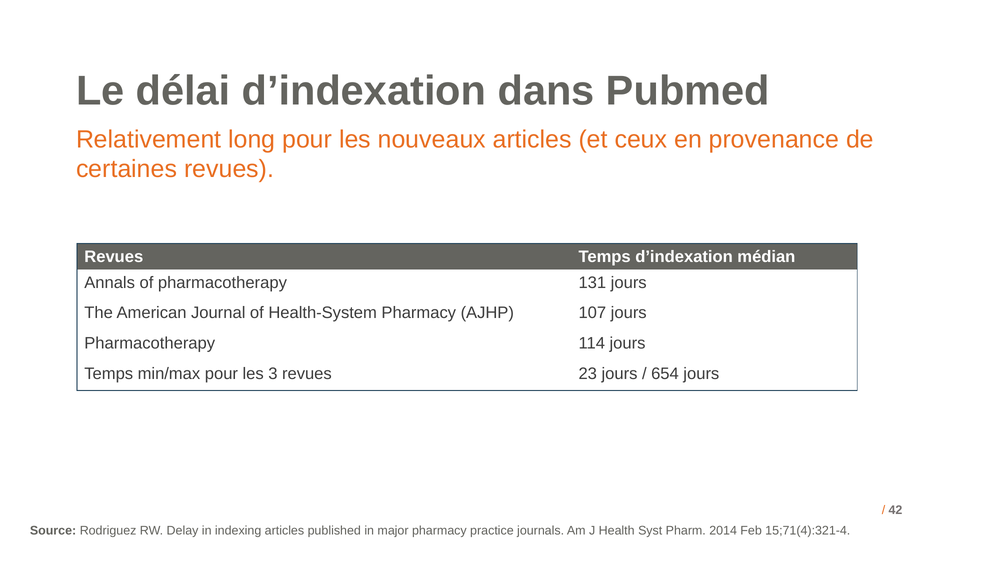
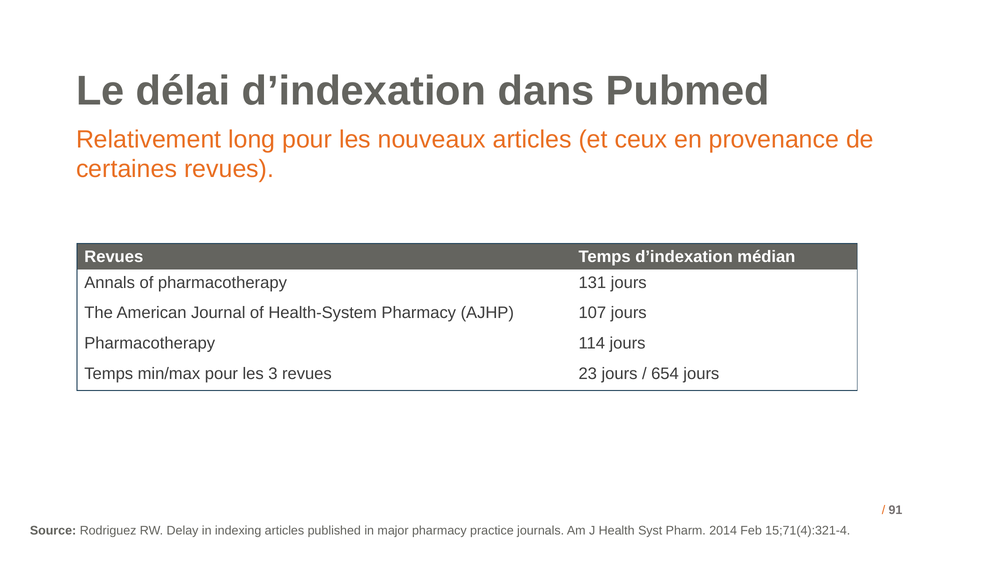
42: 42 -> 91 (895, 510)
